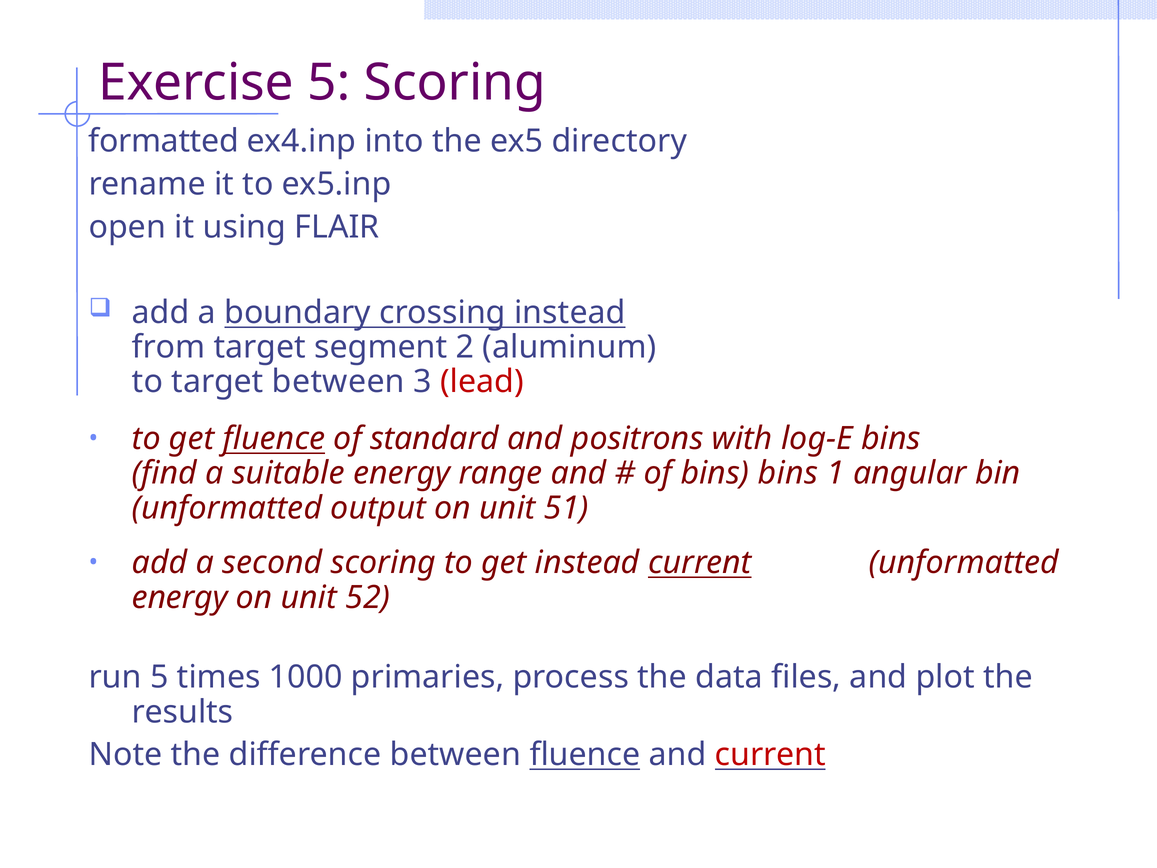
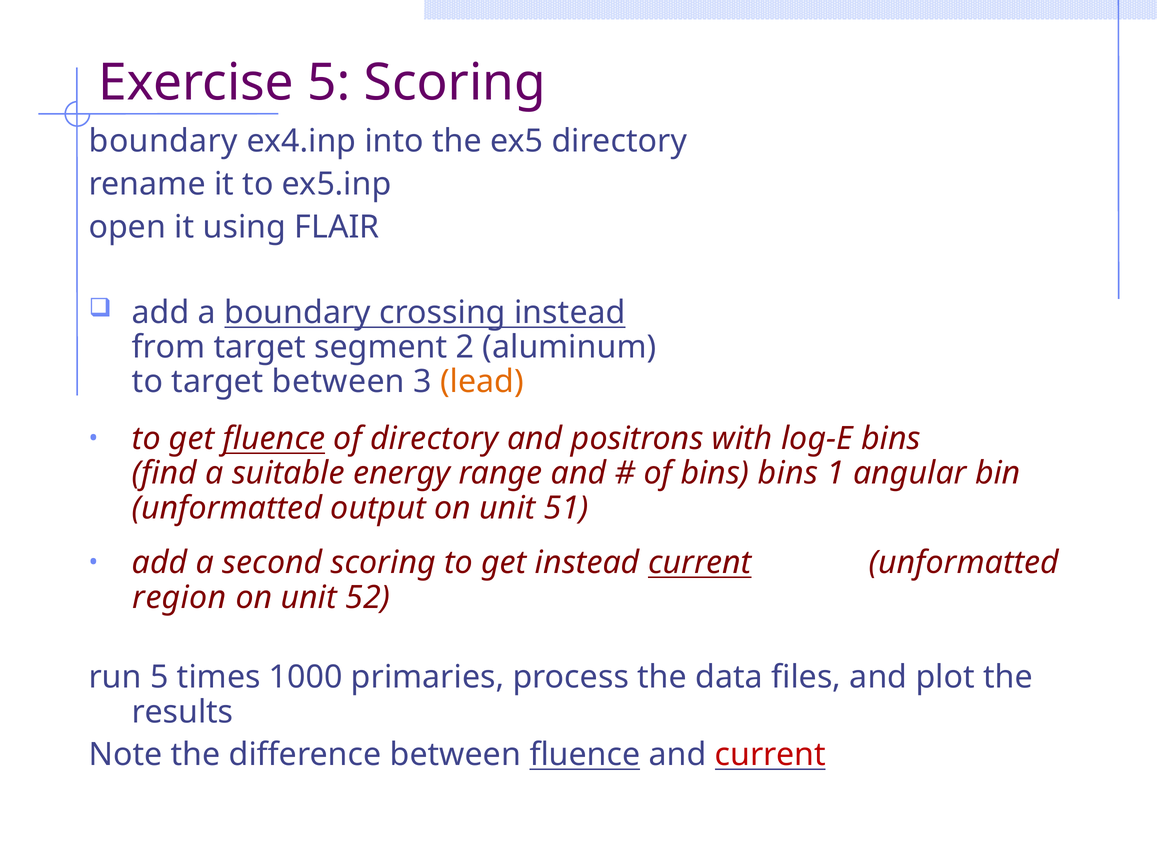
formatted: formatted -> boundary (163, 141)
lead colour: red -> orange (482, 382)
of standard: standard -> directory (434, 438)
energy: energy -> region (179, 597)
